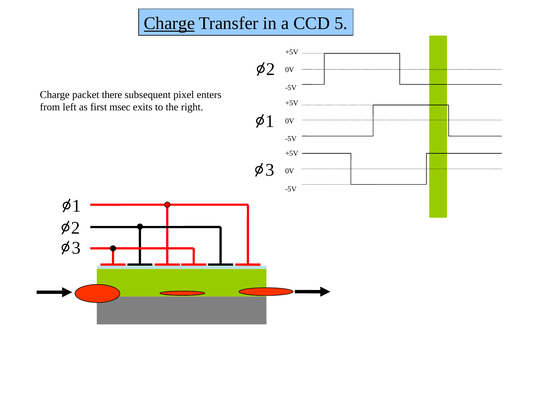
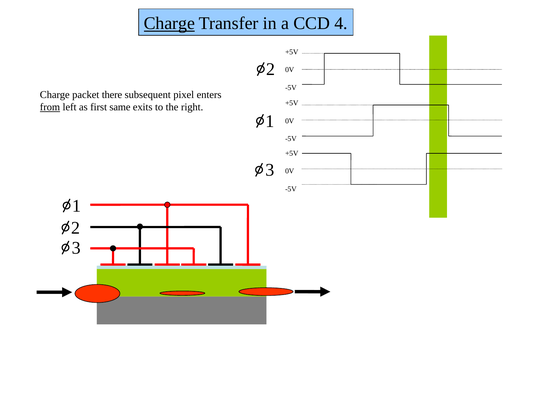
5: 5 -> 4 (341, 23)
from underline: none -> present (50, 107)
msec: msec -> same (120, 107)
